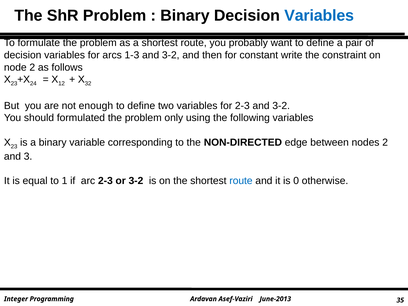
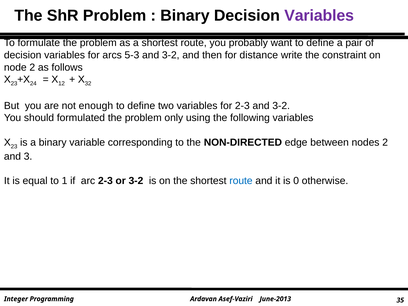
Variables colour: blue -> purple (319, 16)
1-3: 1-3 -> 5-3 (132, 55)
constant: constant -> distance (259, 55)
